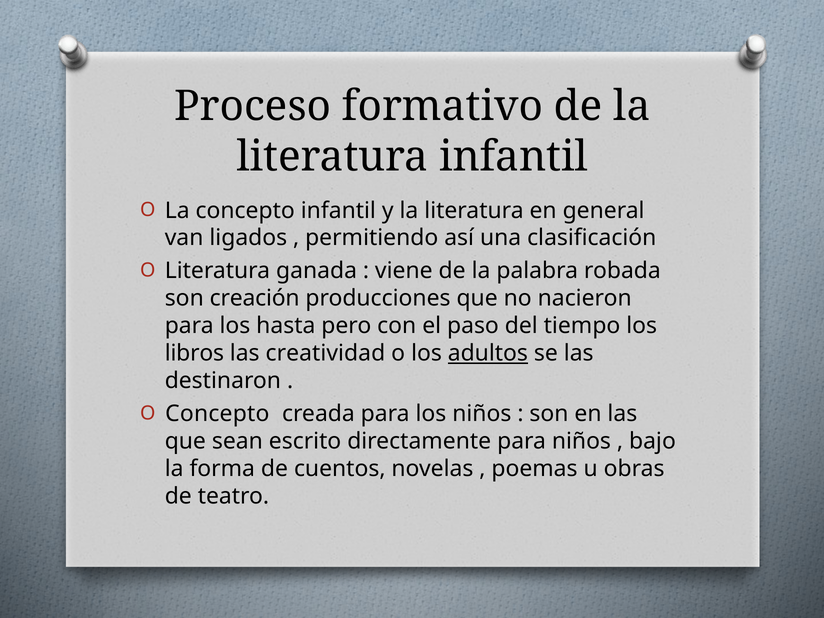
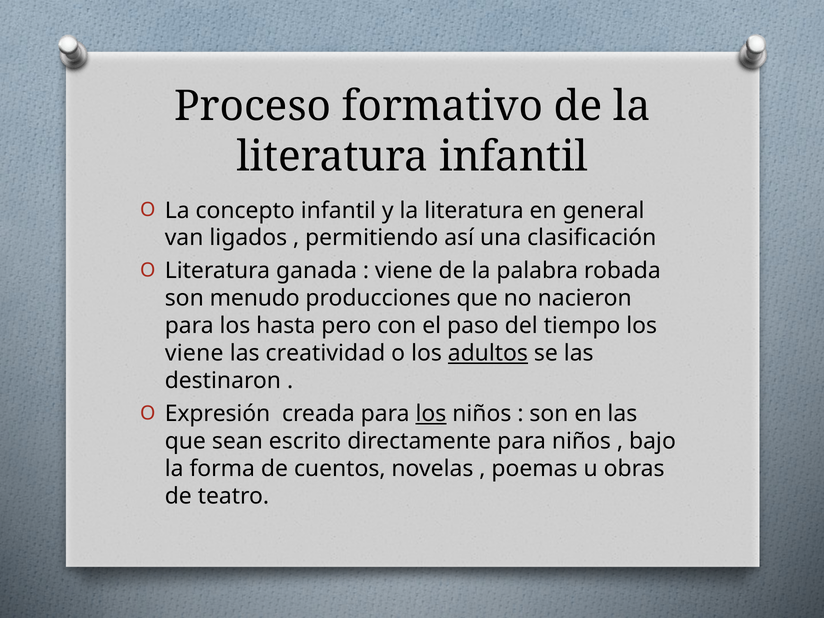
creación: creación -> menudo (255, 298)
libros: libros -> viene (194, 353)
O Concepto: Concepto -> Expresión (217, 414)
los underline: none -> present (431, 414)
